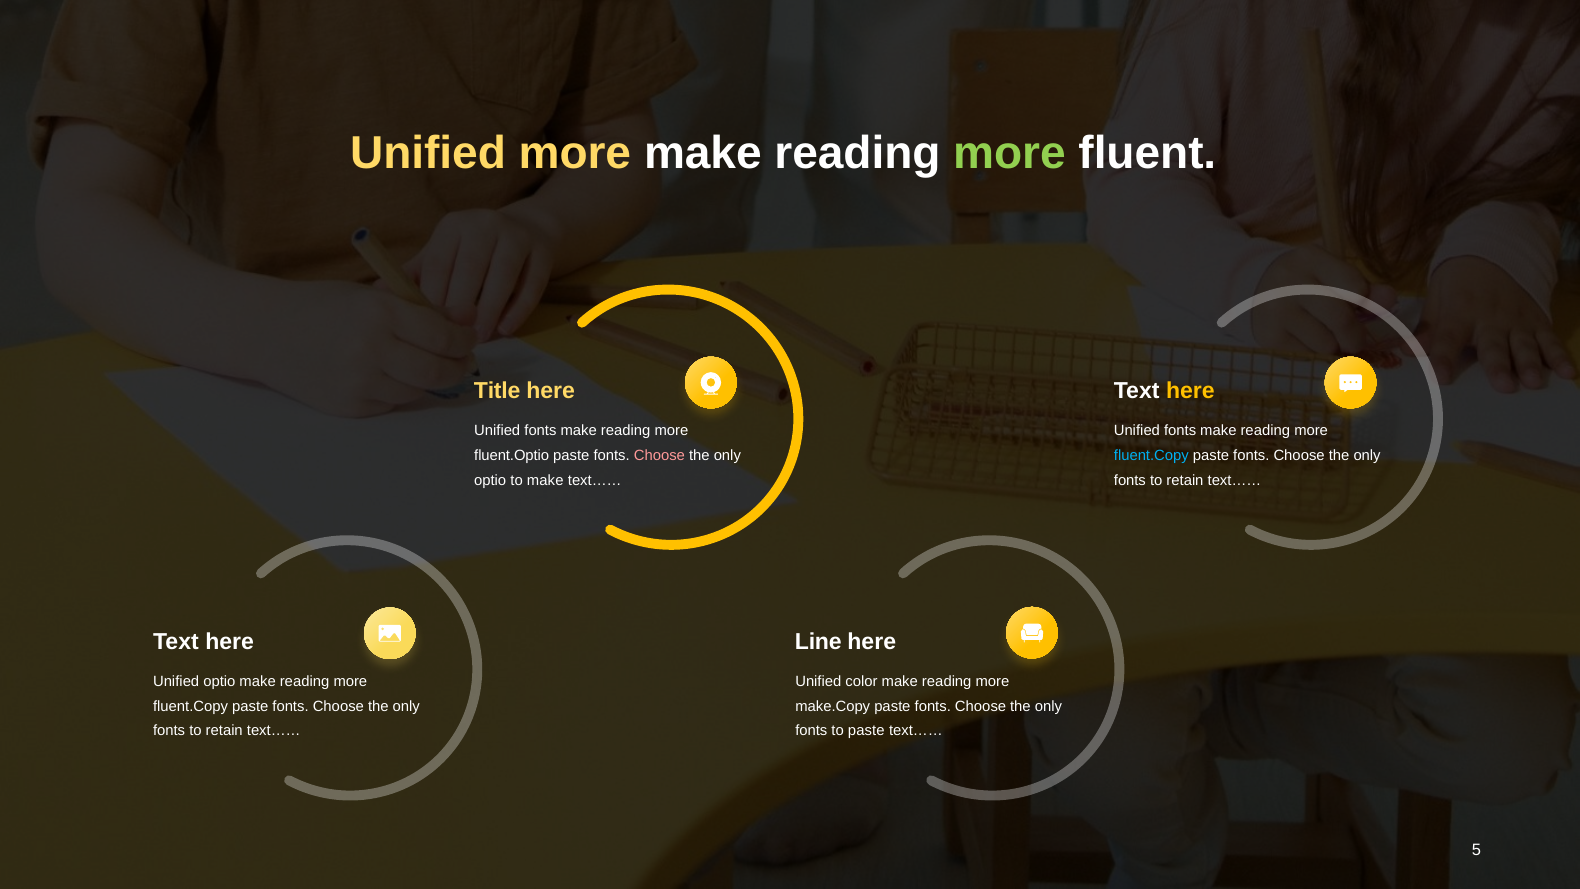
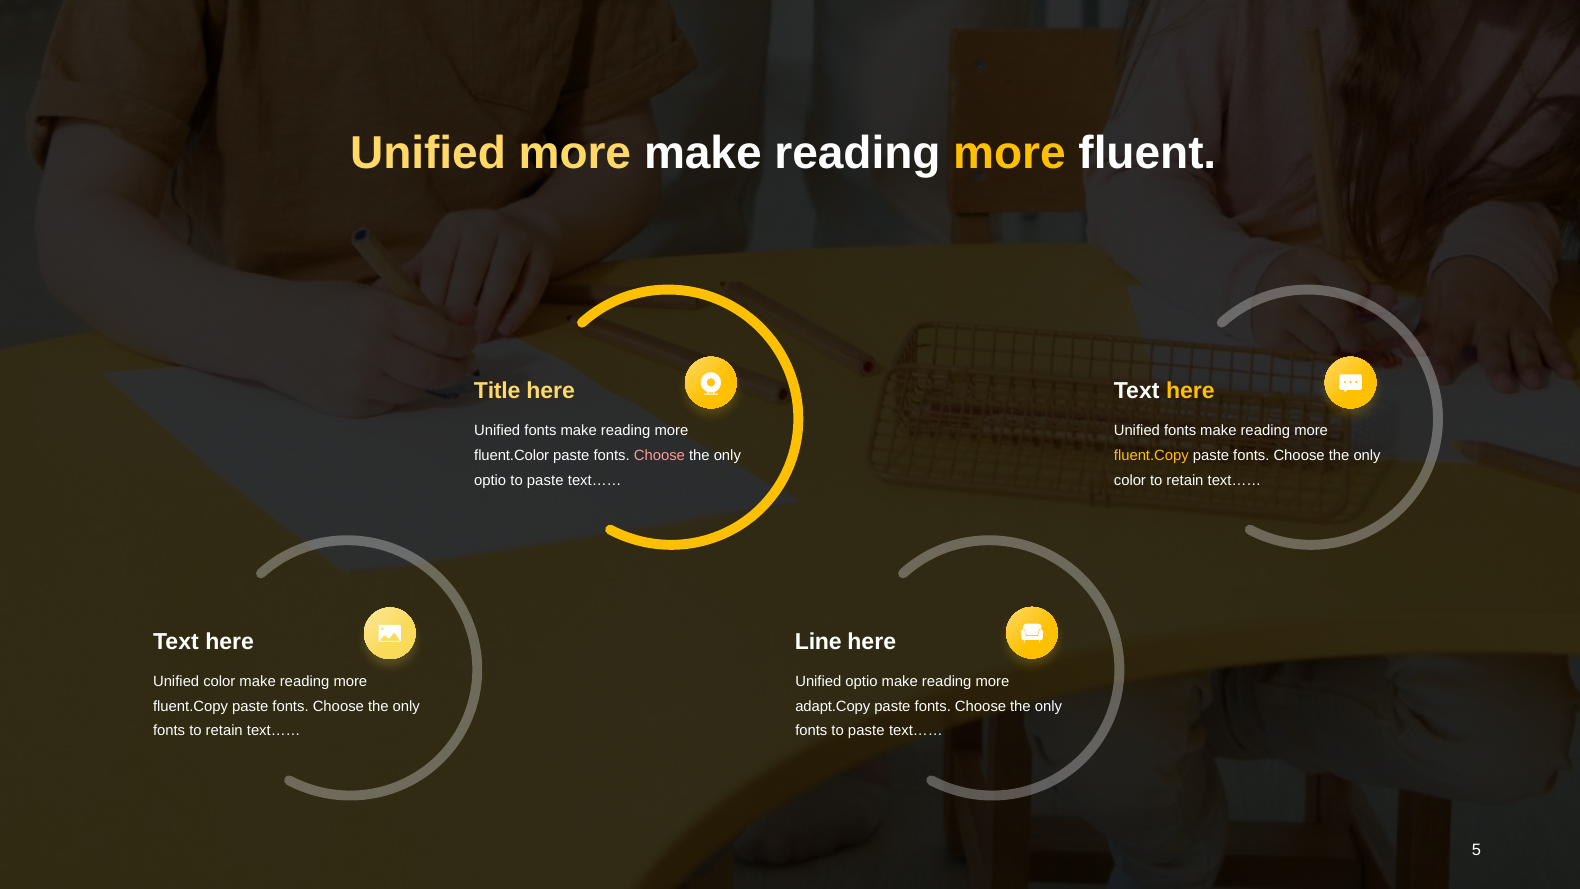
more colour: light green -> yellow (1009, 153)
fluent.Optio: fluent.Optio -> fluent.Color (512, 455)
fluent.Copy colour: light blue -> yellow (1151, 455)
optio to make: make -> paste (545, 480)
fonts: fonts -> color (1130, 480)
Unified optio: optio -> color (219, 681)
Unified color: color -> optio (862, 681)
make.Copy: make.Copy -> adapt.Copy (833, 706)
